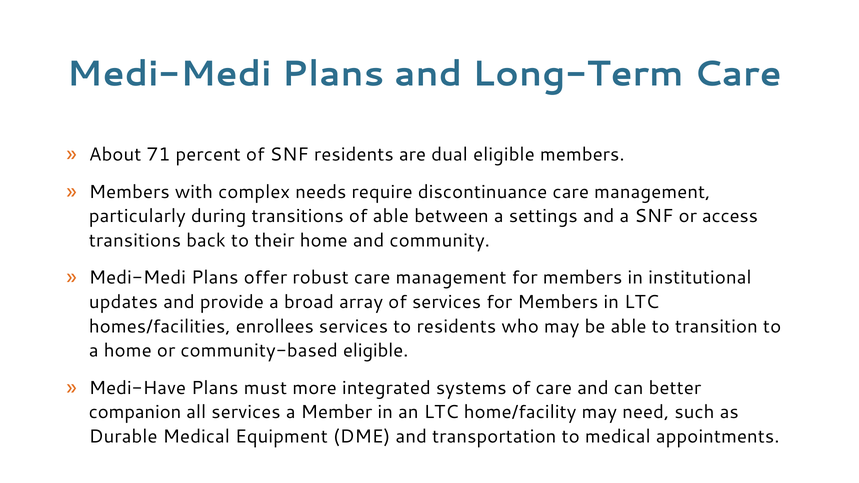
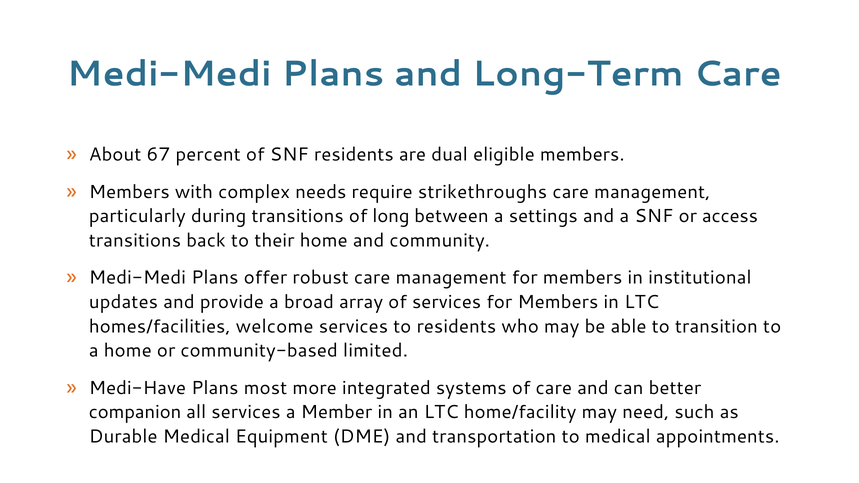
71: 71 -> 67 (158, 155)
discontinuance: discontinuance -> strikethroughs (483, 192)
of able: able -> long (391, 216)
enrollees: enrollees -> welcome (275, 326)
community-based eligible: eligible -> limited (375, 351)
must: must -> most (265, 388)
